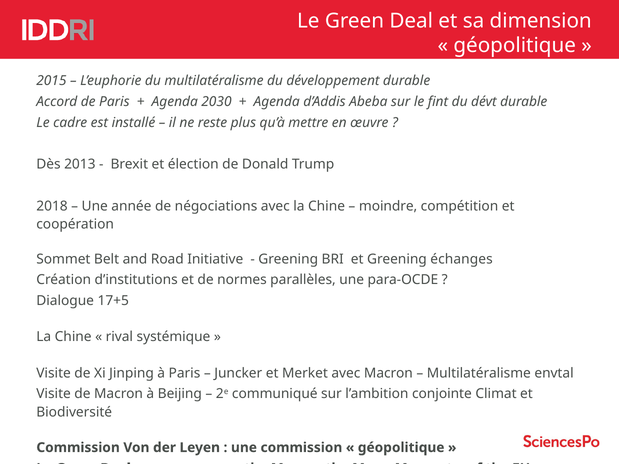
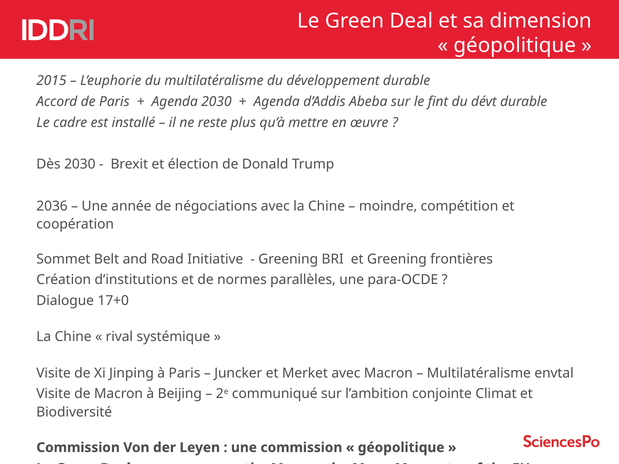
Dès 2013: 2013 -> 2030 (80, 164)
2018: 2018 -> 2036 (52, 206)
échanges: échanges -> frontières (462, 259)
17+5: 17+5 -> 17+0 (113, 301)
